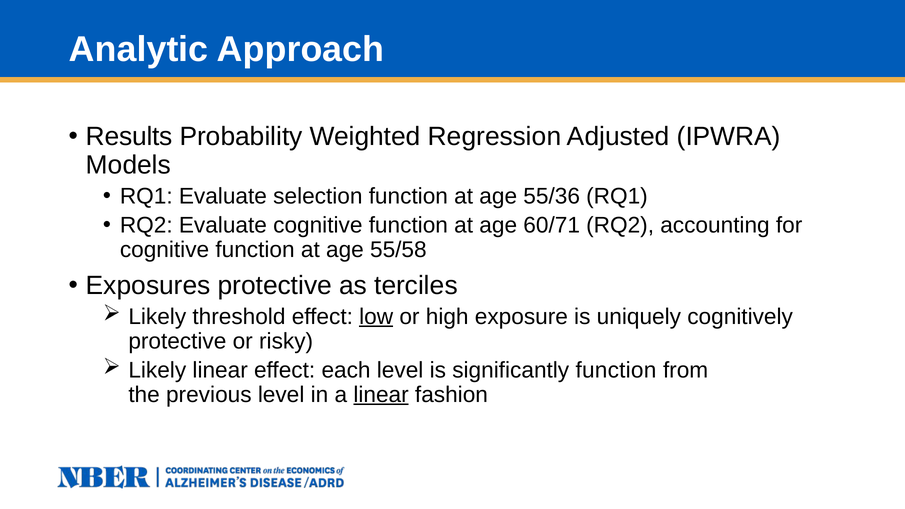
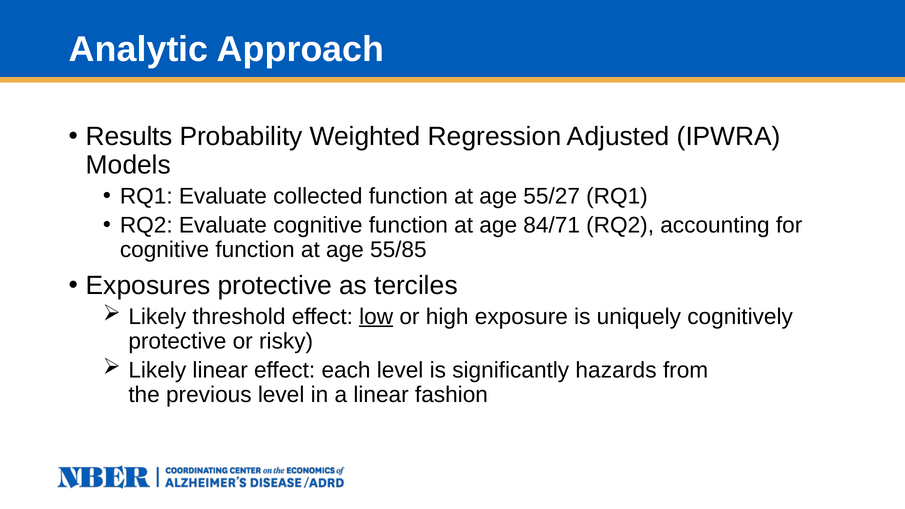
selection: selection -> collected (318, 196)
55/36: 55/36 -> 55/27 (552, 196)
60/71: 60/71 -> 84/71 (552, 225)
55/58: 55/58 -> 55/85 (398, 250)
significantly function: function -> hazards (616, 370)
linear underline: present -> none (381, 395)
